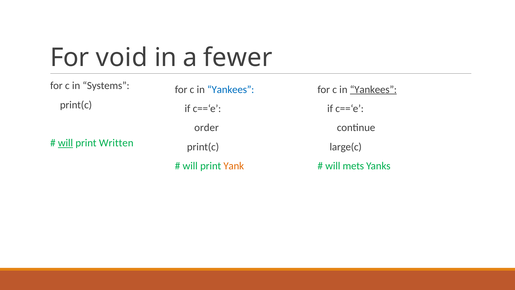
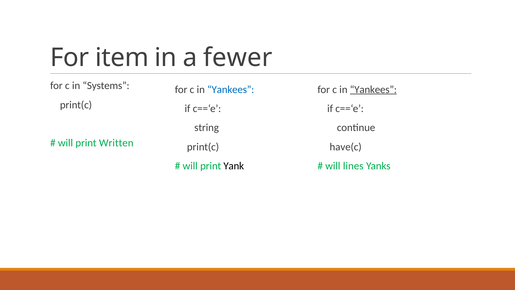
void: void -> item (122, 58)
order: order -> string (207, 128)
will underline: present -> none (65, 143)
large(c: large(c -> have(c (346, 147)
Yank colour: orange -> black (234, 166)
mets: mets -> lines (353, 166)
